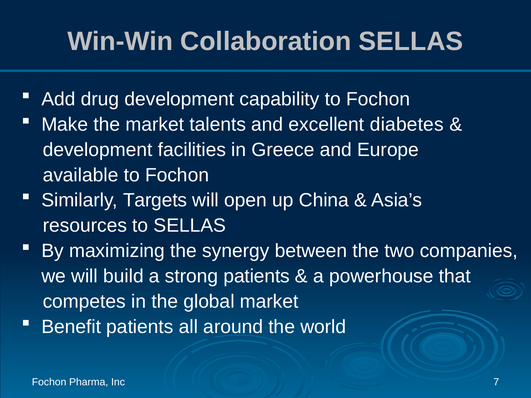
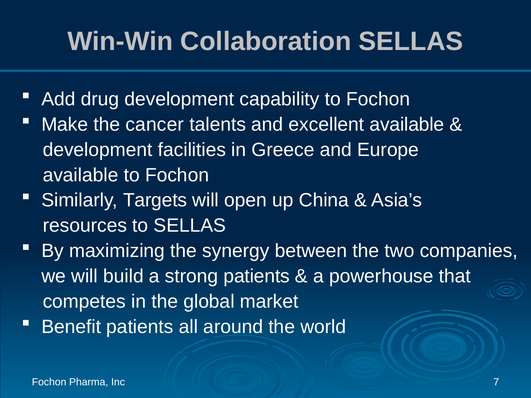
the market: market -> cancer (155, 125)
excellent diabetes: diabetes -> available (407, 125)
